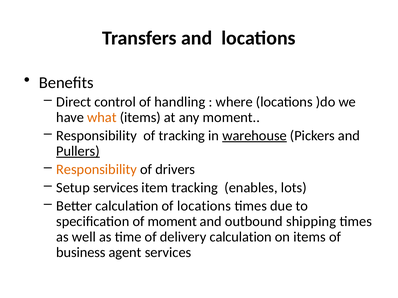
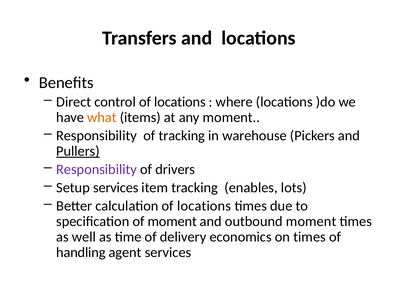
control of handling: handling -> locations (180, 102)
warehouse underline: present -> none (255, 136)
Responsibility colour: orange -> purple (97, 170)
outbound shipping: shipping -> moment (311, 222)
delivery calculation: calculation -> economics (241, 237)
on items: items -> times (310, 237)
business: business -> handling (81, 253)
